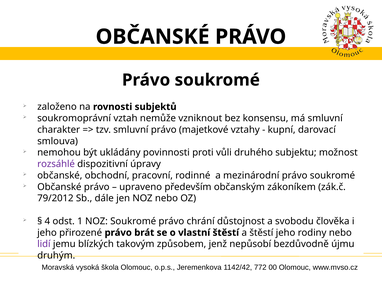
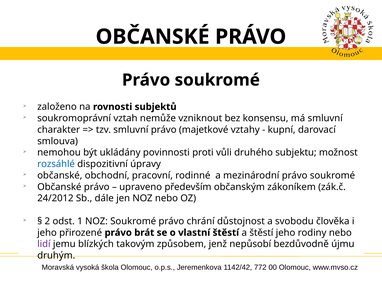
rozsáhlé colour: purple -> blue (56, 164)
79/2012: 79/2012 -> 24/2012 (55, 199)
4: 4 -> 2 (47, 222)
